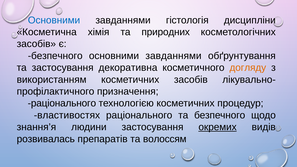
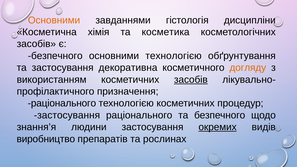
Основними colour: blue -> orange (54, 20)
природних: природних -> косметика (166, 32)
завданнями: завданнями -> технологією (173, 56)
засобів underline: none -> present (191, 80)
властивостях: властивостях -> застосування (67, 115)
розвивалась: розвивалась -> виробництво (46, 139)
волоссям: волоссям -> рослинах (165, 139)
